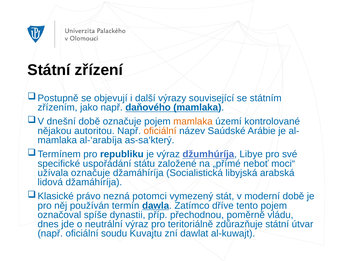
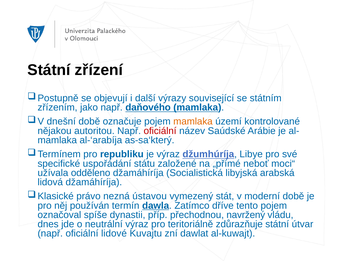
oficiální colour: orange -> red (160, 131)
užívala označuje: označuje -> odděleno (91, 173)
potomci: potomci -> ústavou (150, 196)
poměrně: poměrně -> navržený (246, 215)
soudu: soudu -> lidové (114, 233)
